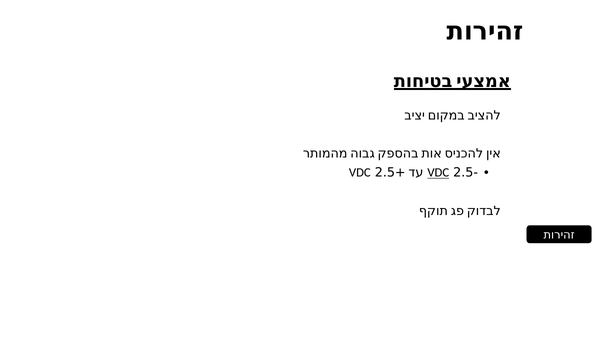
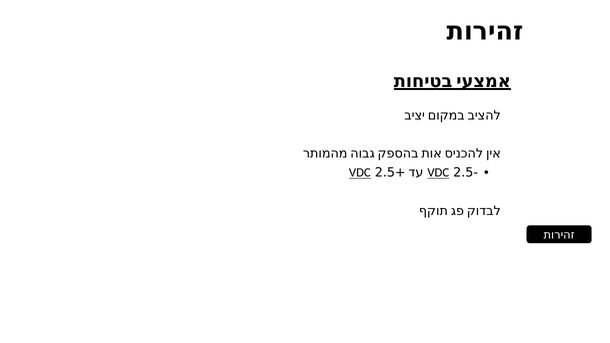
VDC underline: none -> present (360, 173)
